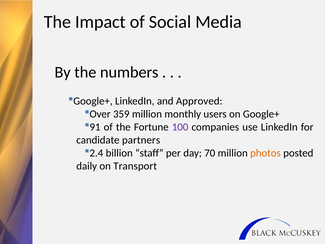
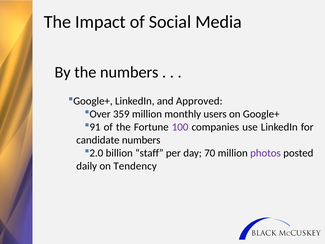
candidate partners: partners -> numbers (141, 140)
2.4: 2.4 -> 2.0 (96, 153)
photos colour: orange -> purple (265, 153)
Transport: Transport -> Tendency (135, 166)
